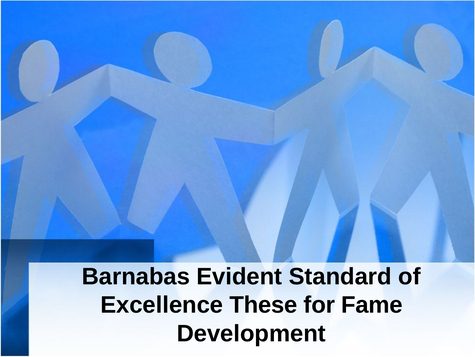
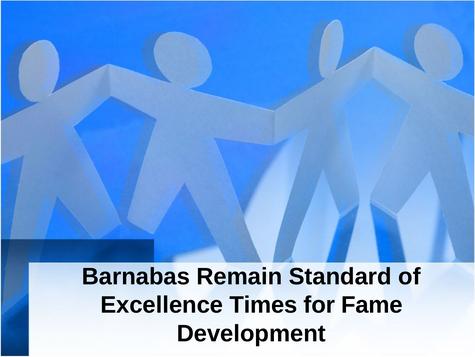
Evident: Evident -> Remain (239, 276)
These: These -> Times (263, 304)
